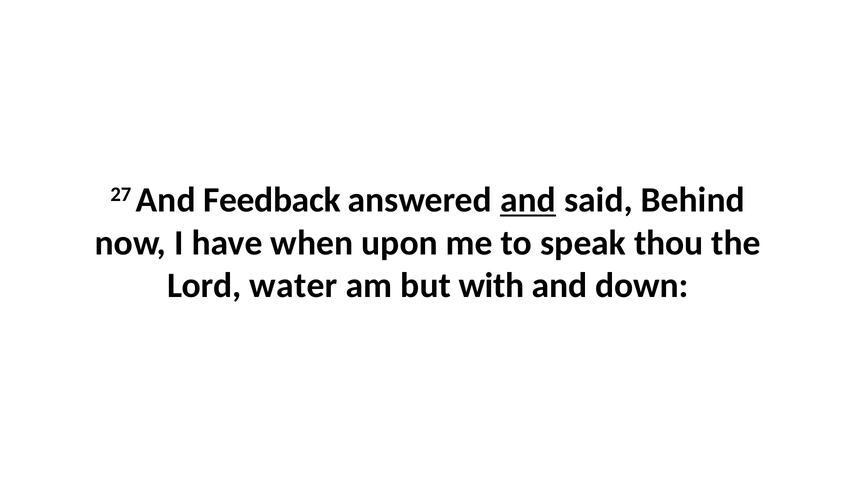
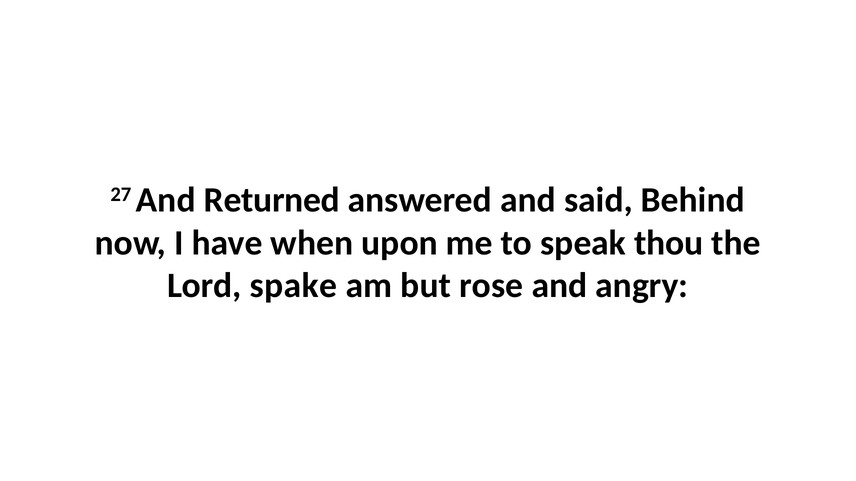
Feedback: Feedback -> Returned (272, 200)
and underline: present -> none (528, 200)
water: water -> spake (293, 286)
with: with -> rose (491, 286)
down: down -> angry (642, 286)
